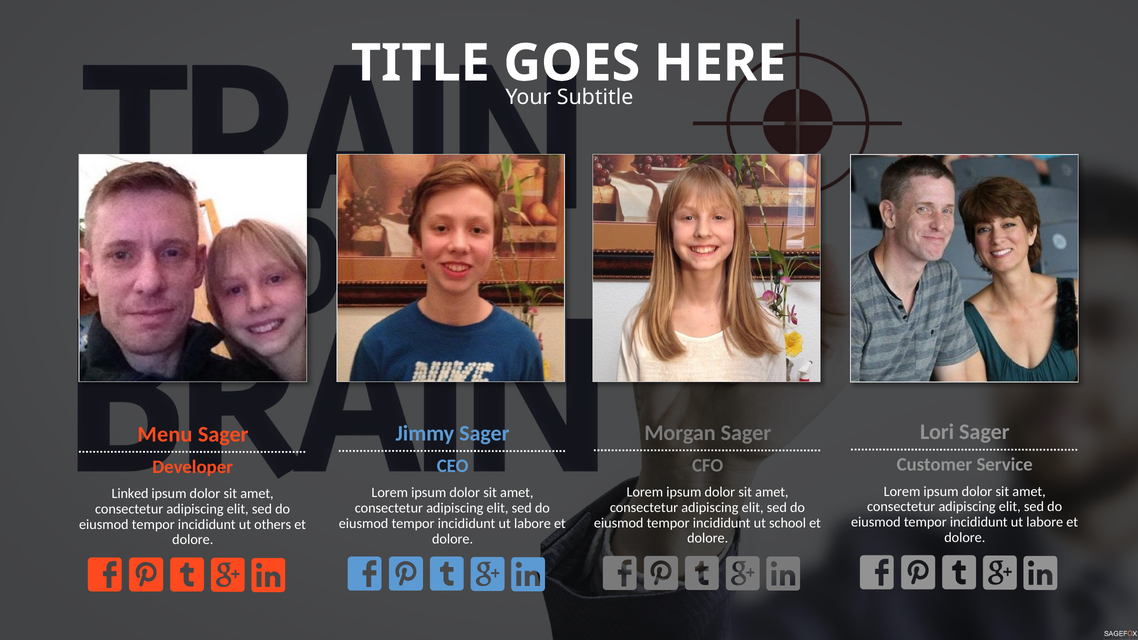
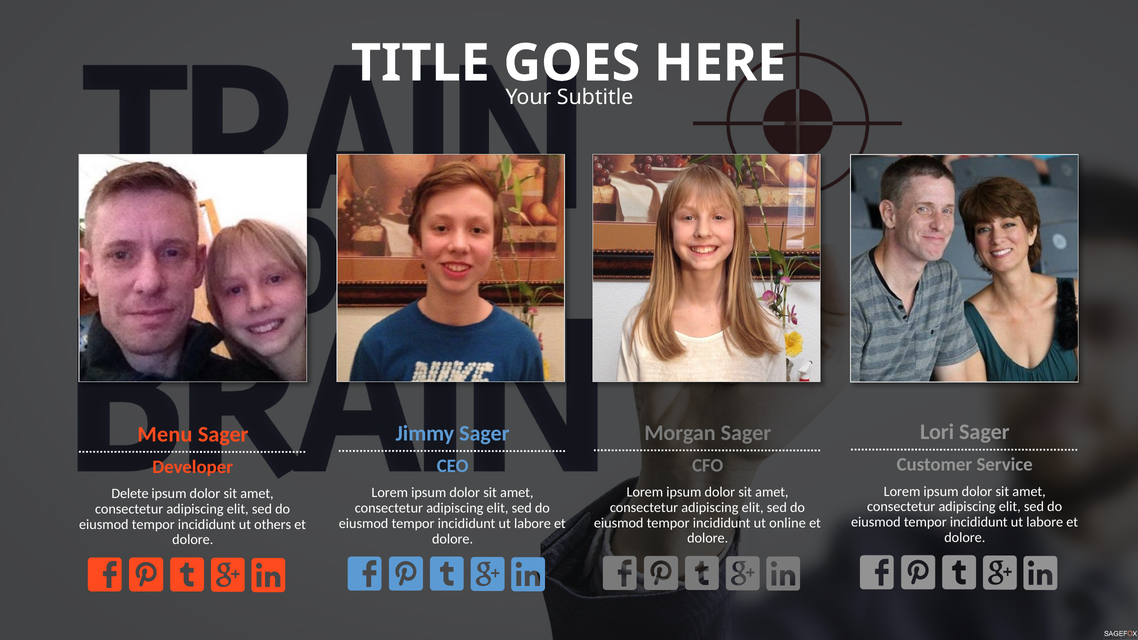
Linked: Linked -> Delete (130, 494)
school: school -> online (787, 523)
